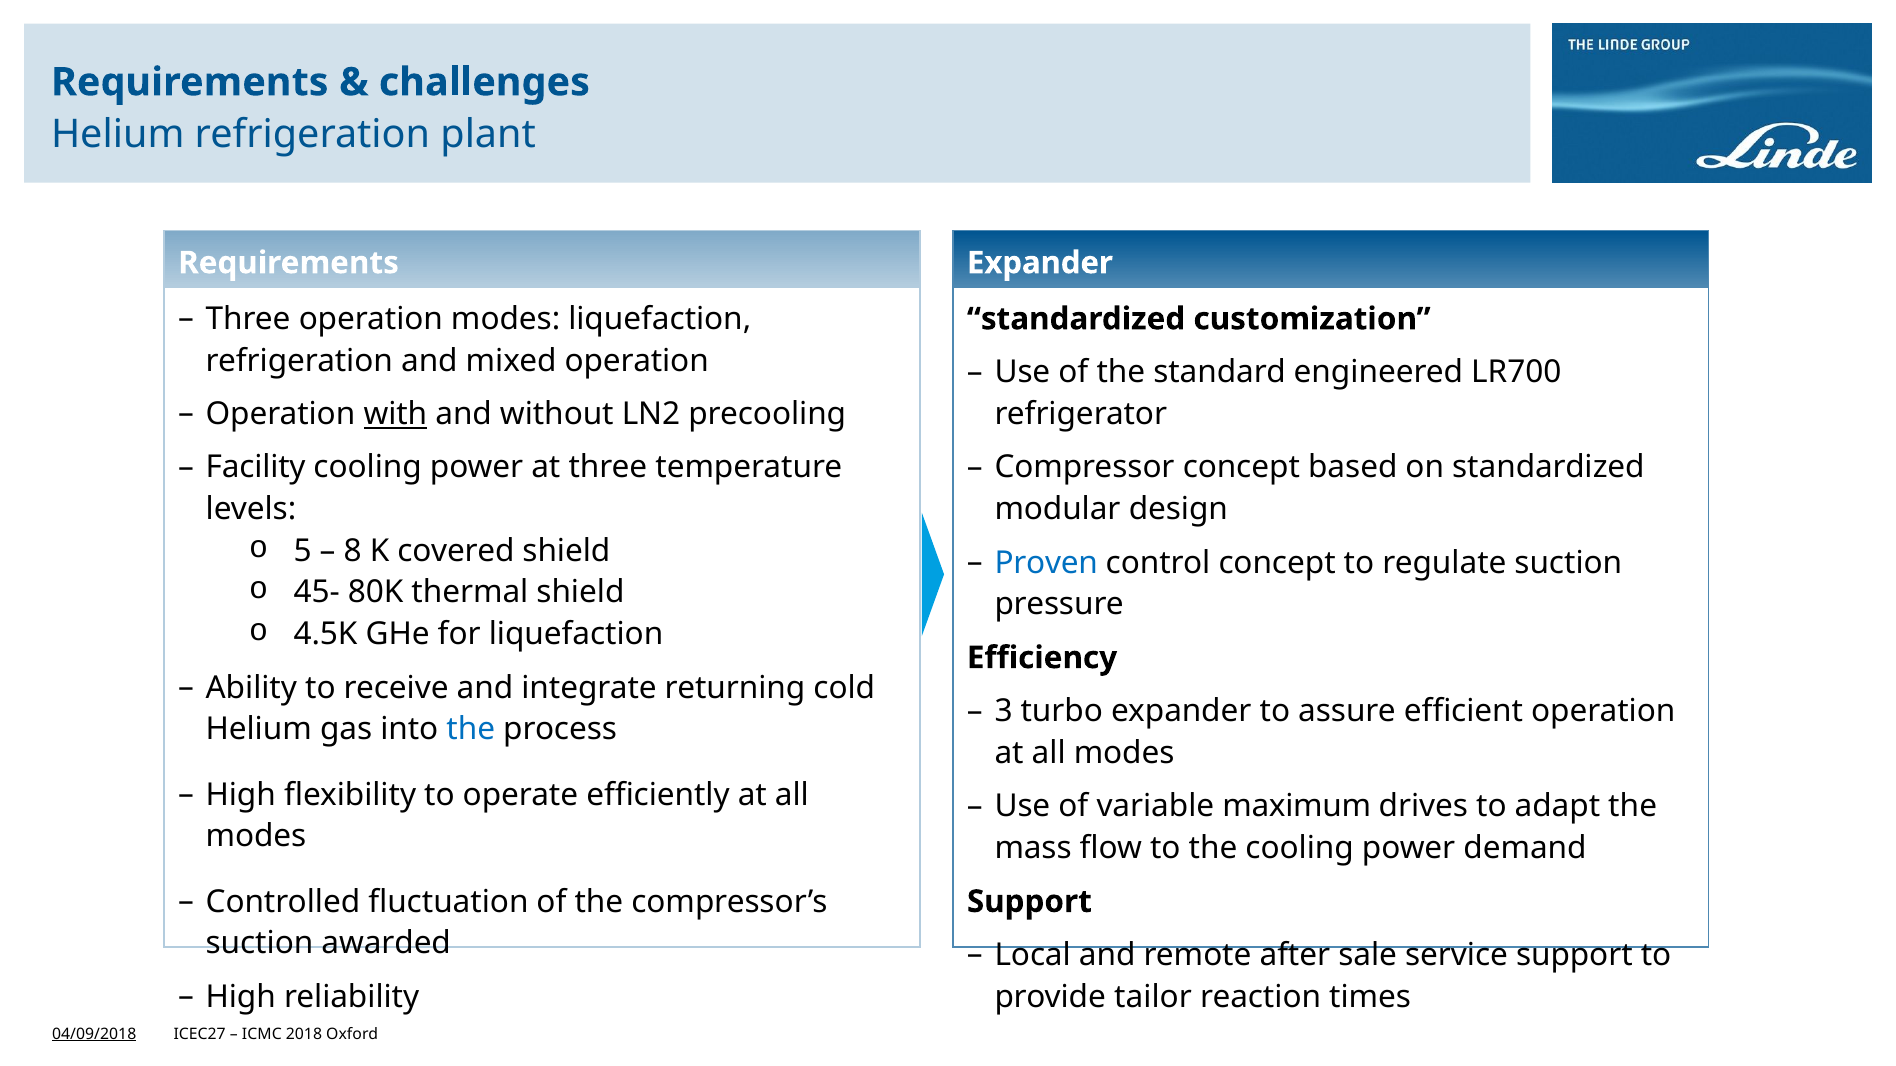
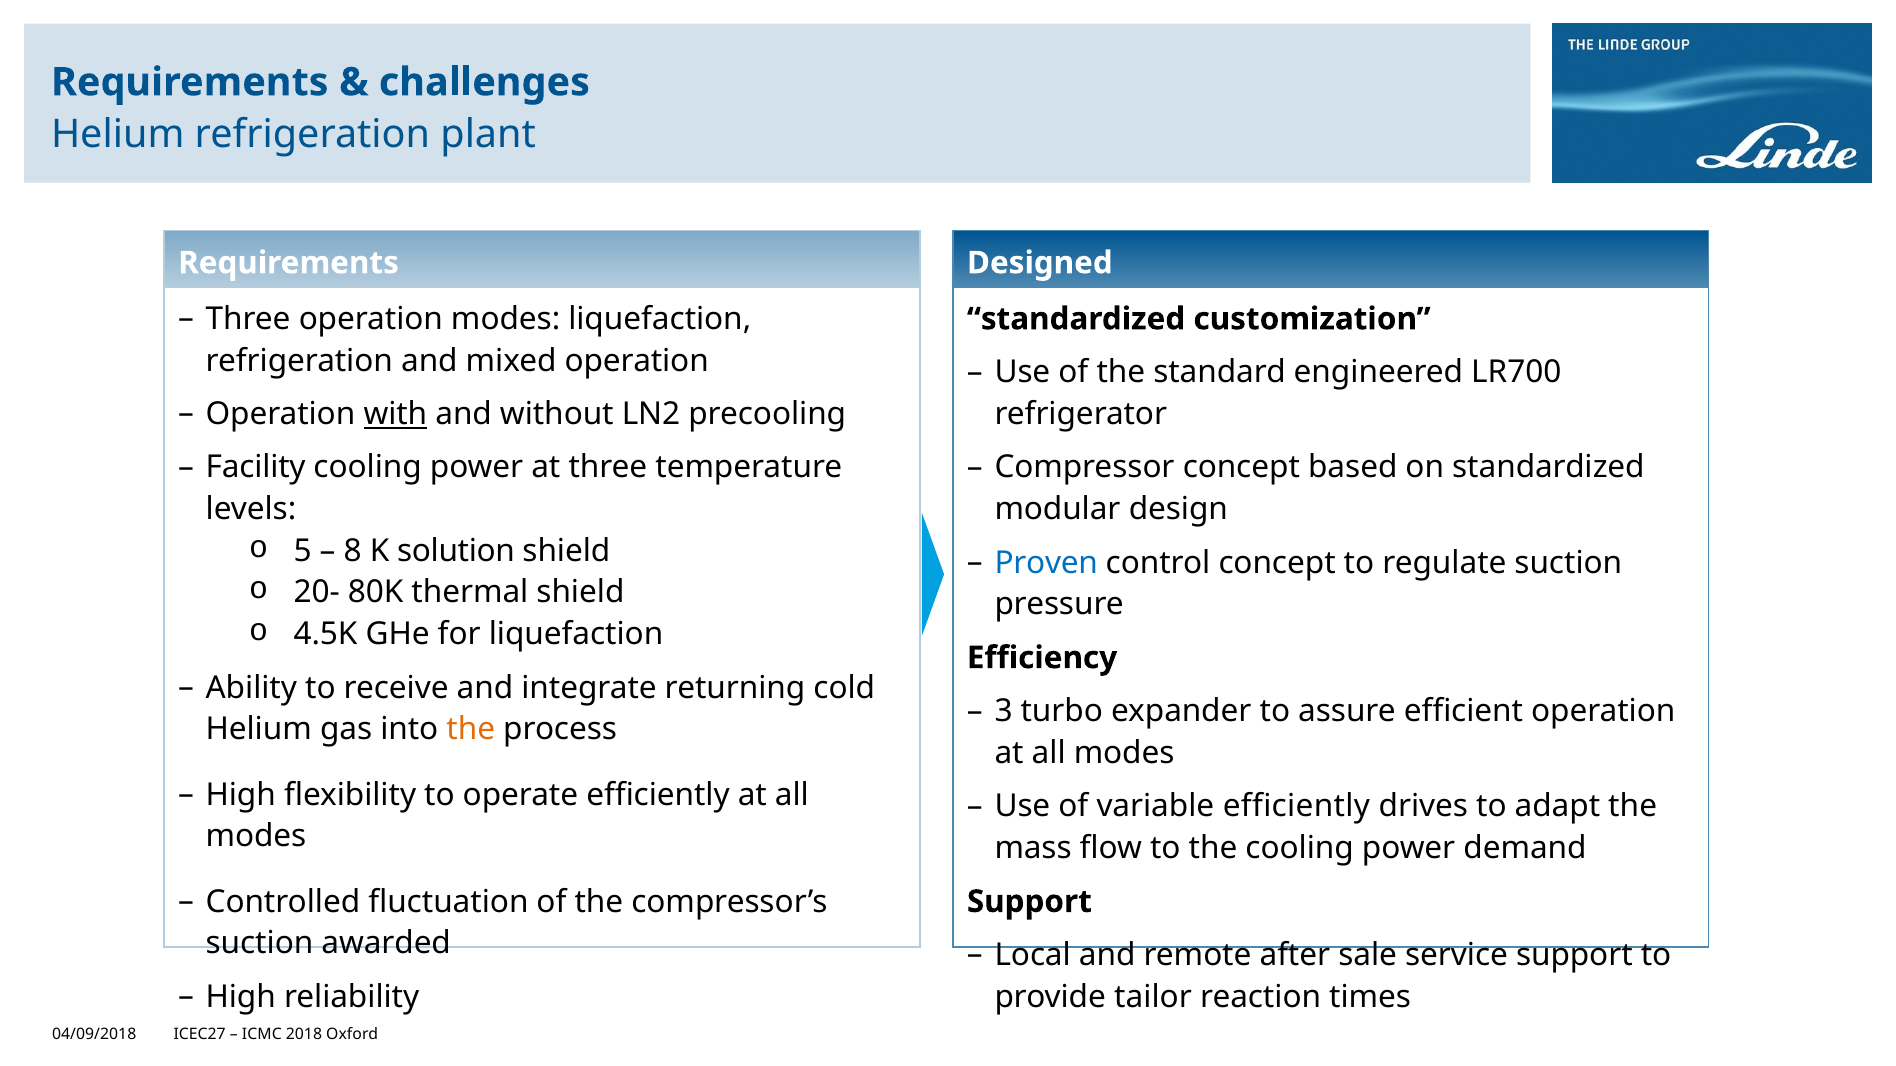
Expander: Expander -> Designed (1040, 263)
covered: covered -> solution (456, 551)
45-: 45- -> 20- (317, 593)
the colour: blue -> orange (471, 730)
variable maximum: maximum -> efficiently (1296, 807)
04/09/2018 underline: present -> none (94, 1034)
